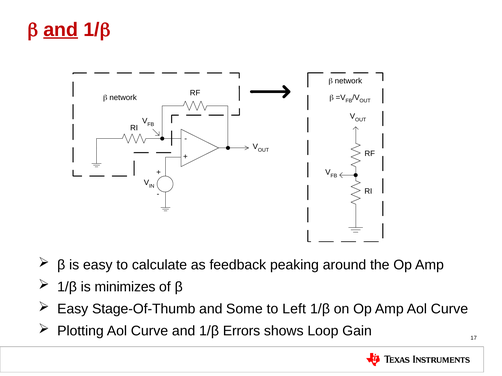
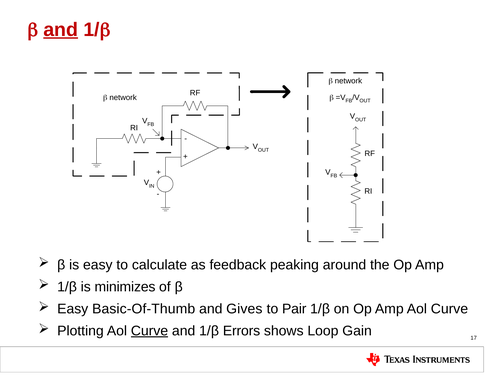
Stage-Of-Thumb: Stage-Of-Thumb -> Basic-Of-Thumb (144, 309)
Some: Some -> Gives (244, 309)
Left: Left -> Pair (294, 309)
Curve underline: none -> present (150, 331)
